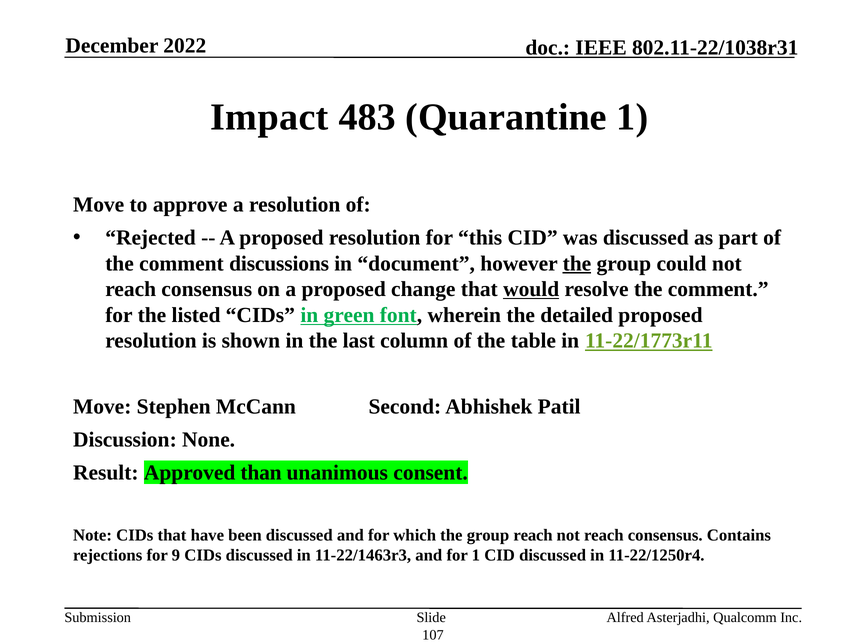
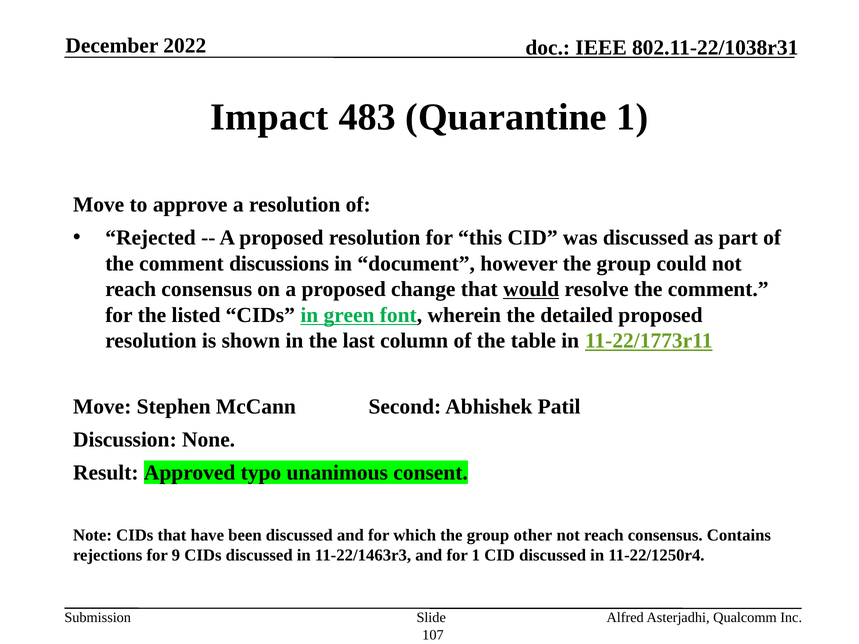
the underline: present -> none (577, 264)
than: than -> typo (261, 473)
group reach: reach -> other (533, 535)
